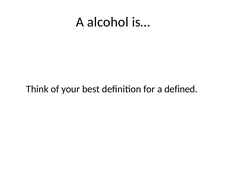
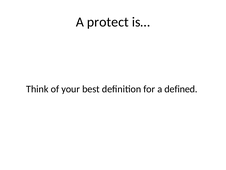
alcohol: alcohol -> protect (108, 22)
